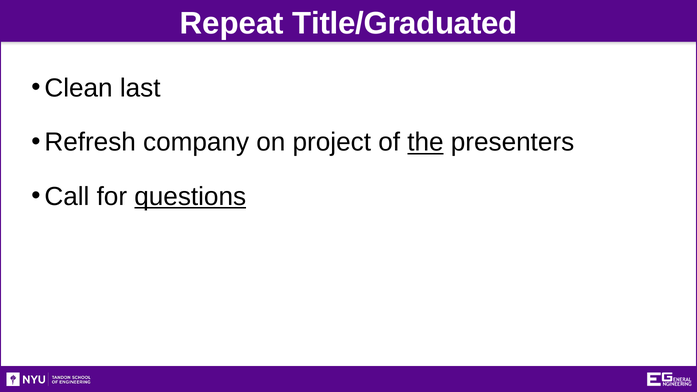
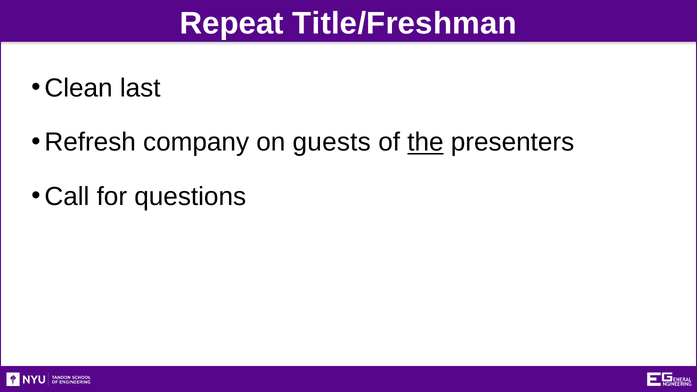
Title/Graduated: Title/Graduated -> Title/Freshman (405, 24)
project: project -> guests (332, 142)
questions underline: present -> none (190, 197)
